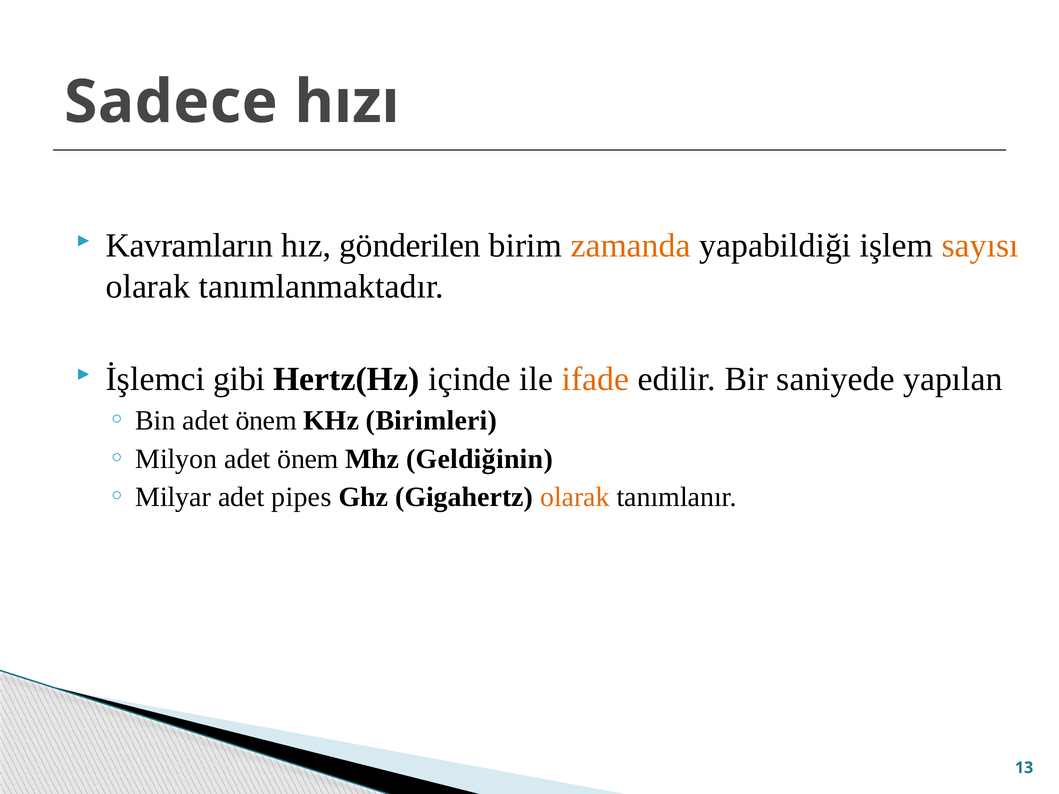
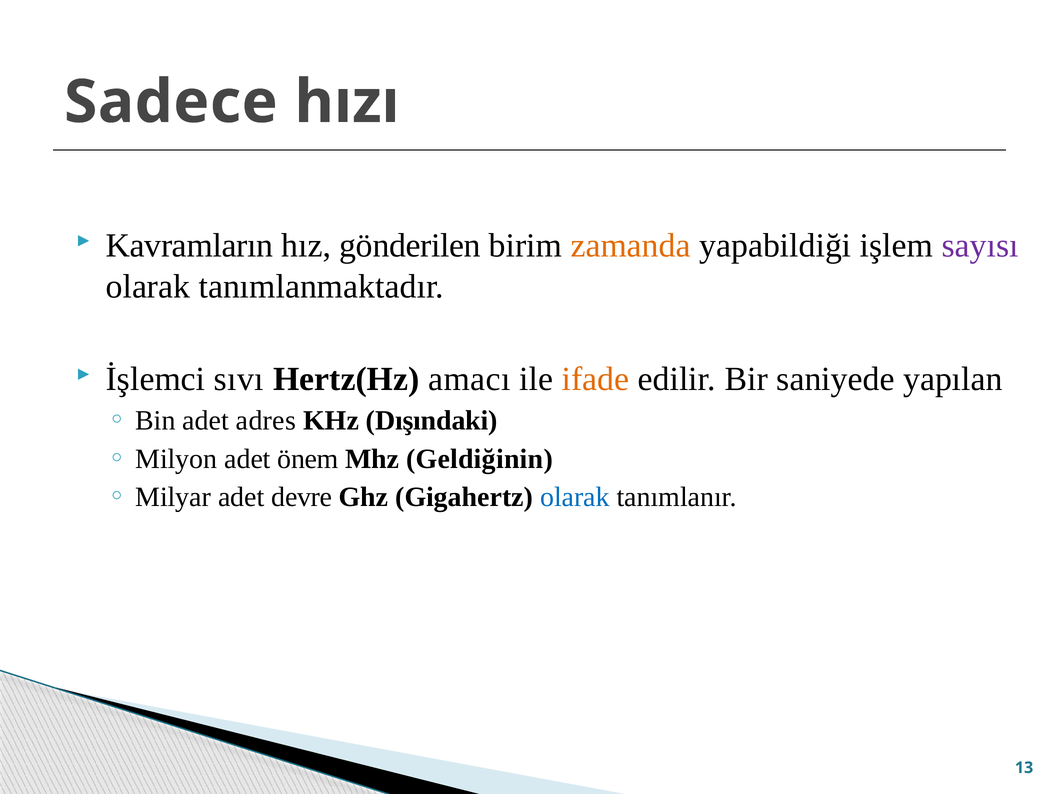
sayısı colour: orange -> purple (980, 246)
gibi: gibi -> sıvı (239, 379)
içinde: içinde -> amacı (469, 379)
Bin adet önem: önem -> adres (266, 421)
Birimleri: Birimleri -> Dışındaki (432, 421)
pipes: pipes -> devre (302, 497)
olarak colour: orange -> blue (575, 497)
